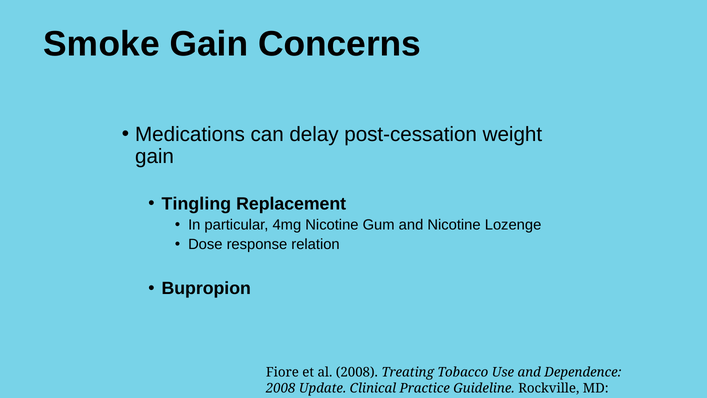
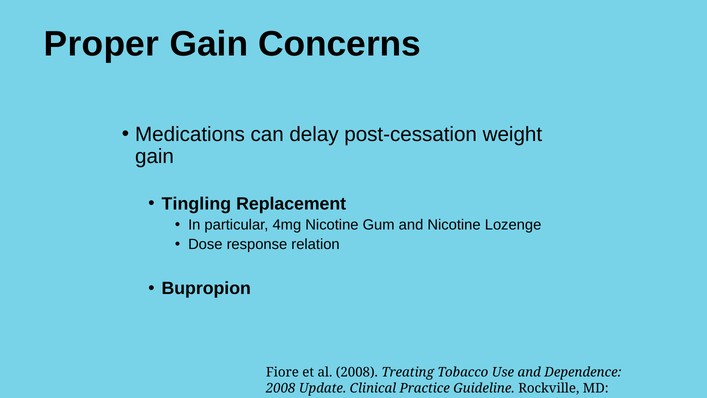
Smoke: Smoke -> Proper (101, 44)
